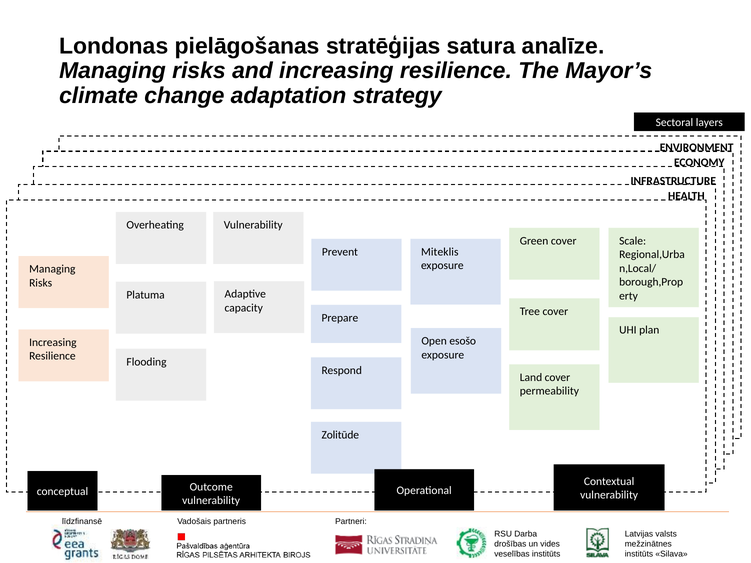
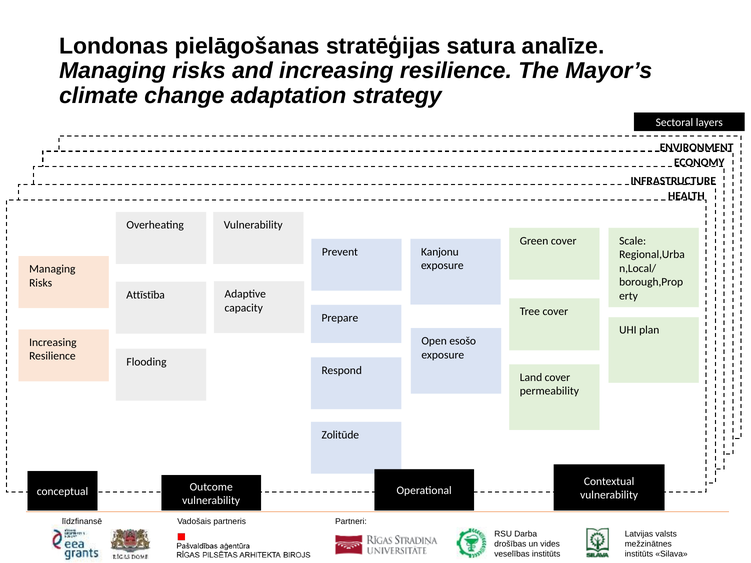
Miteklis: Miteklis -> Kanjonu (440, 252)
Platuma: Platuma -> Attīstība (146, 295)
